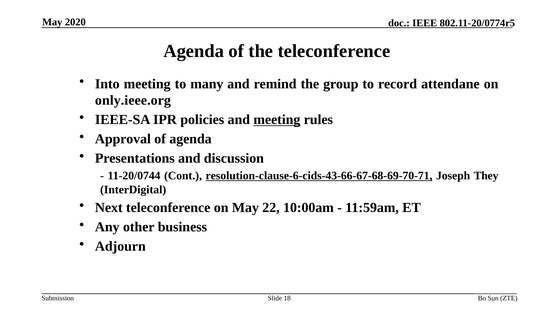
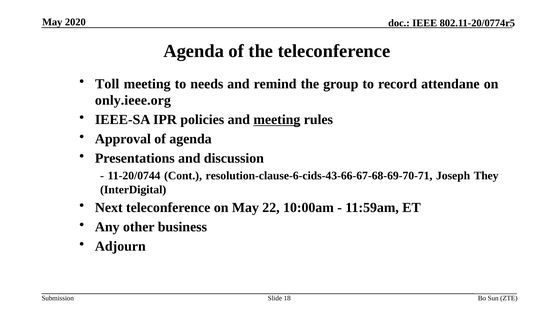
Into: Into -> Toll (107, 84)
many: many -> needs (207, 84)
resolution-clause-6-cids-43-66-67-68-69-70-71 underline: present -> none (319, 176)
